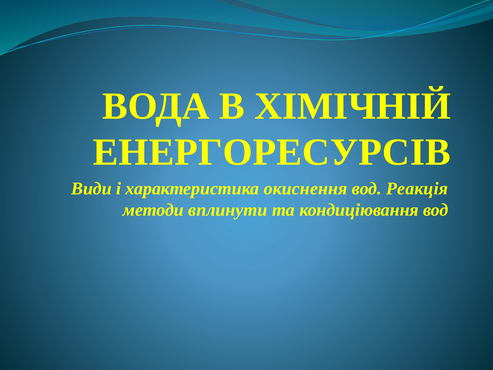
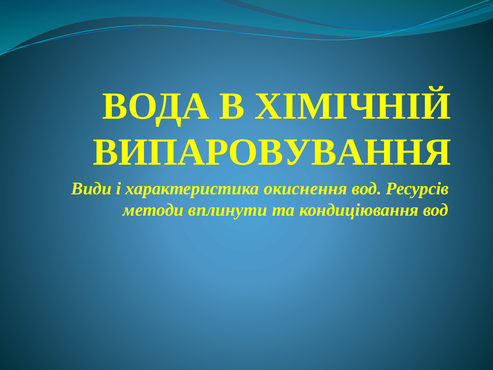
ЕНЕРГОРЕСУРСІВ: ЕНЕРГОРЕСУРСІВ -> ВИПАРОВУВАННЯ (272, 152)
Реакція: Реакція -> Ресурсів (417, 188)
